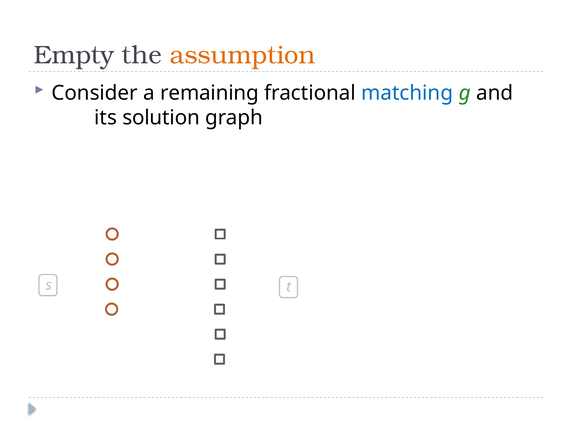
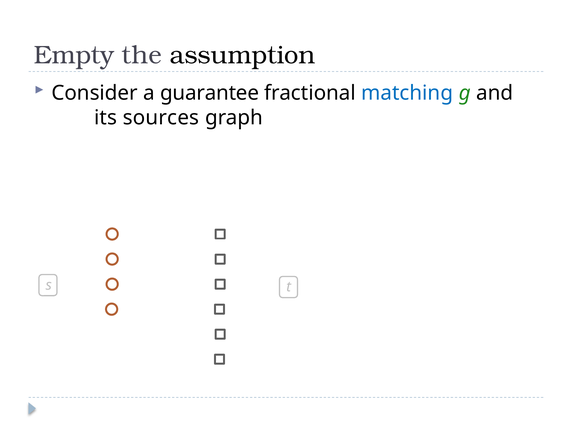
assumption colour: orange -> black (242, 55)
remaining: remaining -> guarantee (210, 93)
solution: solution -> sources (161, 118)
